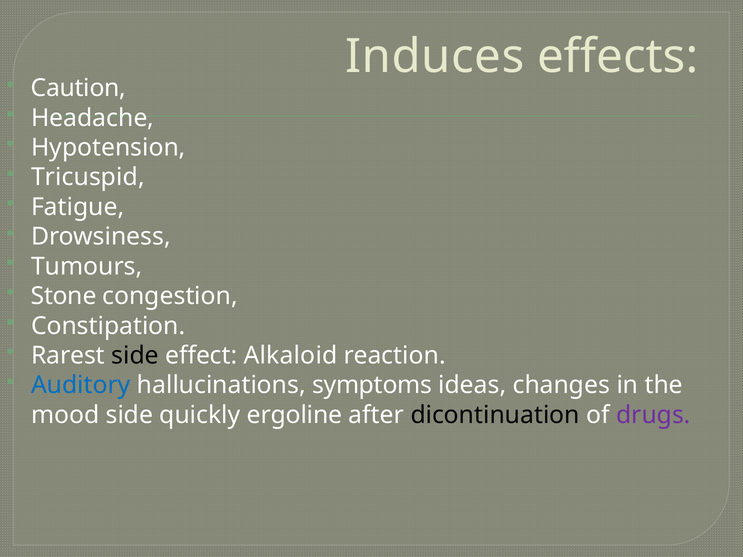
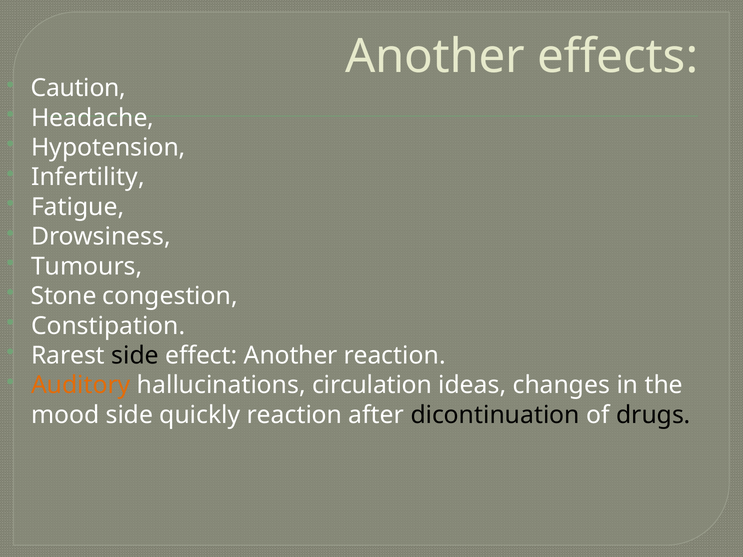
Induces: Induces -> Another (435, 57)
Tricuspid: Tricuspid -> Infertility (88, 177)
effect Alkaloid: Alkaloid -> Another (291, 356)
Auditory colour: blue -> orange (81, 385)
symptoms: symptoms -> circulation (372, 385)
quickly ergoline: ergoline -> reaction (294, 415)
drugs colour: purple -> black (653, 415)
